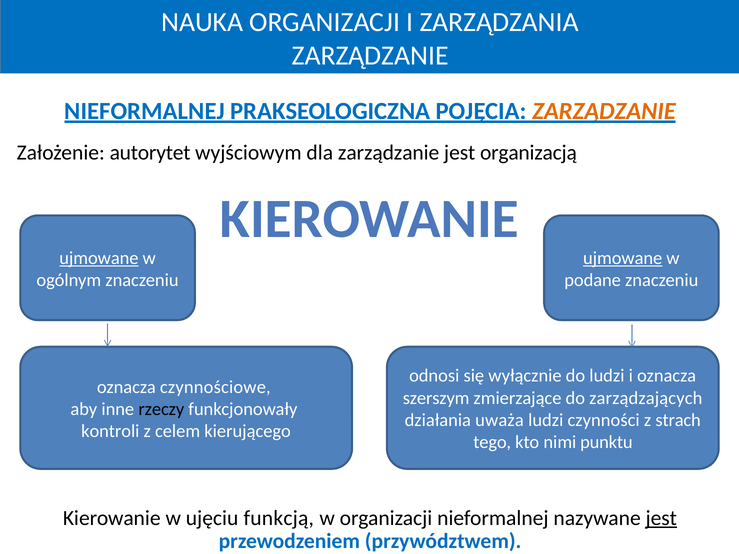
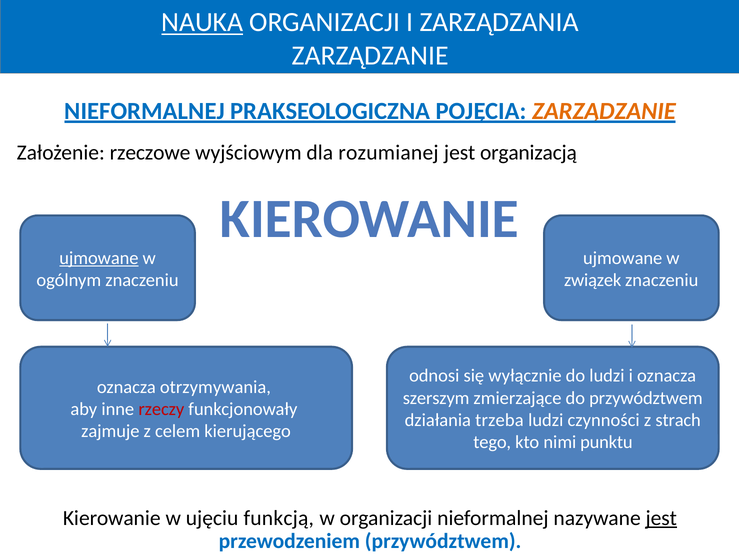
NAUKA underline: none -> present (202, 22)
autorytet: autorytet -> rzeczowe (150, 153)
dla zarządzanie: zarządzanie -> rozumianej (388, 153)
ujmowane underline: present -> none (623, 258)
podane: podane -> związek (593, 280)
czynnościowe: czynnościowe -> otrzymywania (215, 387)
do zarządzających: zarządzających -> przywództwem (646, 398)
rzeczy colour: black -> red (161, 409)
uważa: uważa -> trzeba (499, 420)
kontroli: kontroli -> zajmuje (110, 431)
